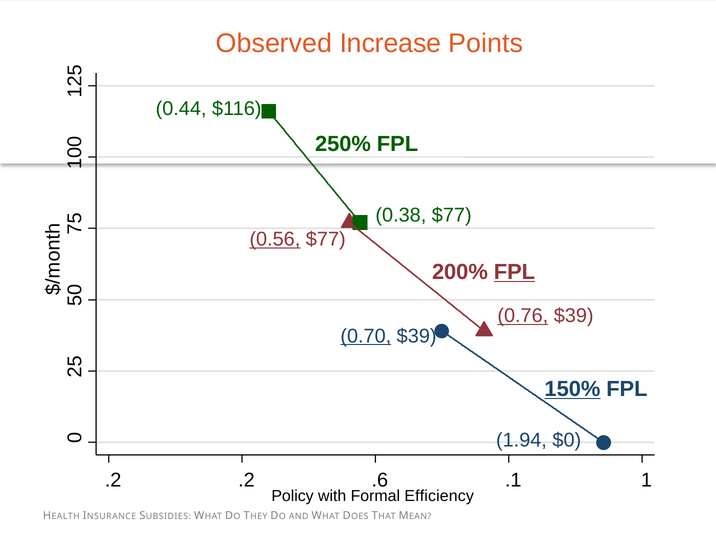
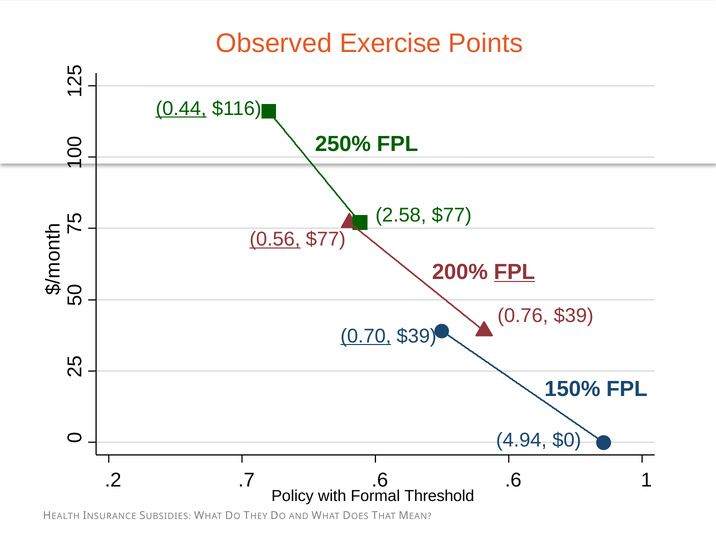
Increase: Increase -> Exercise (390, 43)
0.44 underline: none -> present (181, 109)
0.38: 0.38 -> 2.58 (401, 215)
0.76 underline: present -> none (523, 316)
150% underline: present -> none (572, 389)
1.94: 1.94 -> 4.94 (521, 440)
.2 .2: .2 -> .7 (246, 480)
.6 .1: .1 -> .6 (513, 480)
Efficiency: Efficiency -> Threshold (439, 496)
